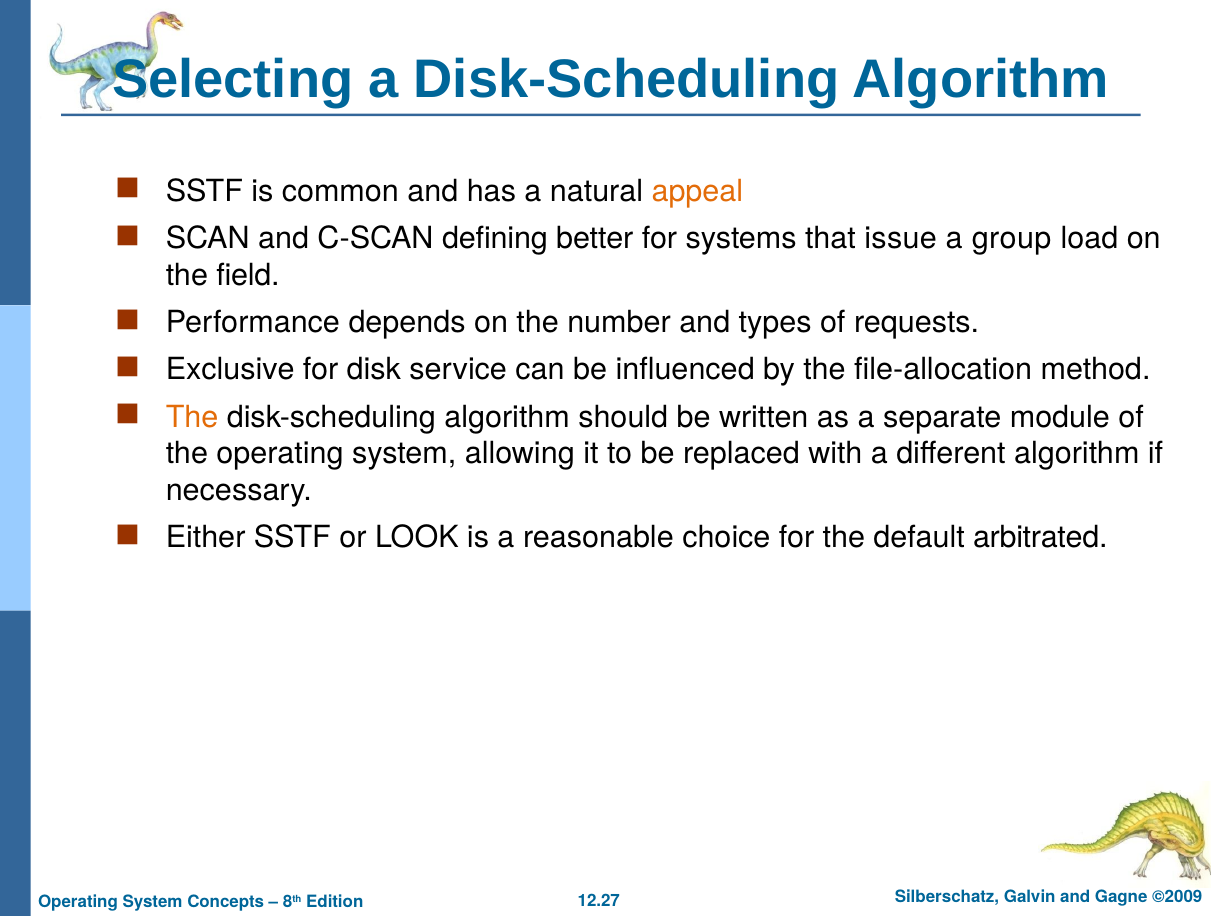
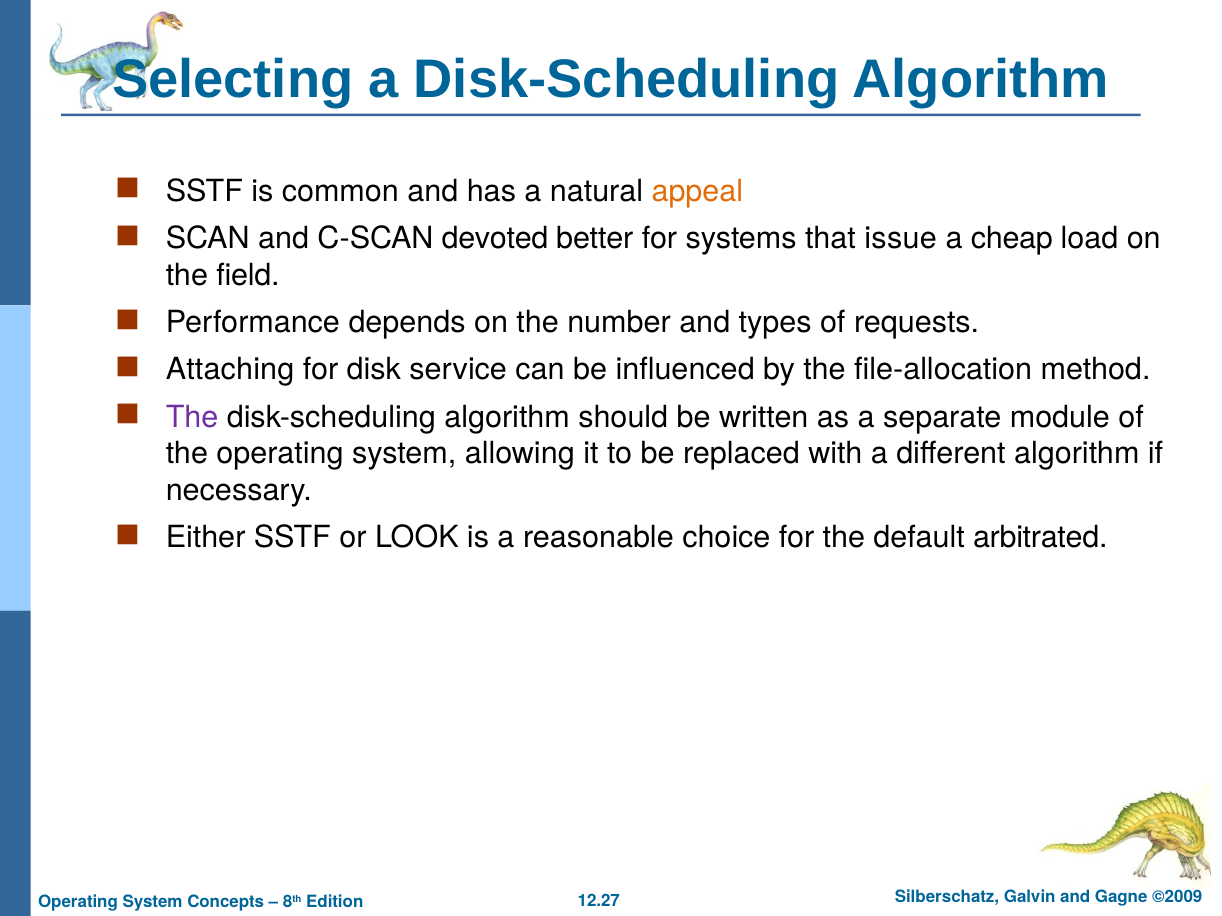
defining: defining -> devoted (495, 239)
group: group -> cheap (1012, 239)
Exclusive: Exclusive -> Attaching (230, 370)
The colour: orange -> purple (192, 417)
